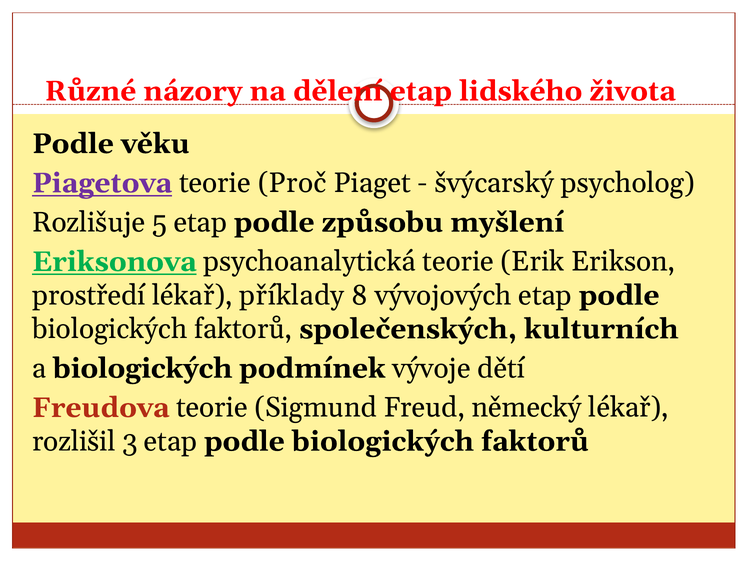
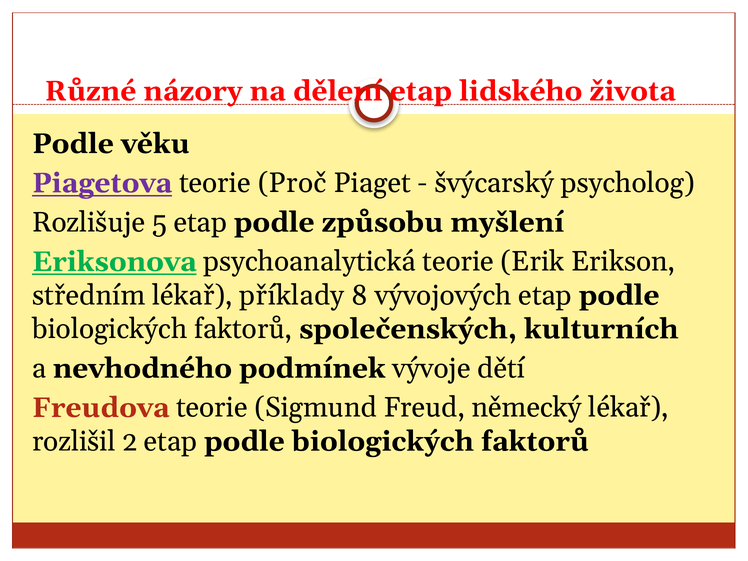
prostředí: prostředí -> středním (89, 295)
a biologických: biologických -> nevhodného (142, 368)
3: 3 -> 2 (130, 441)
